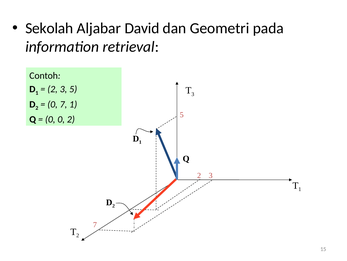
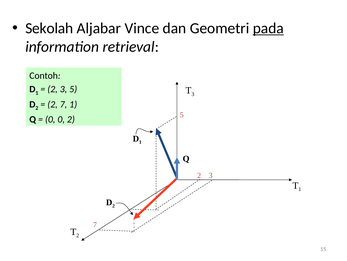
David: David -> Vince (142, 28)
pada underline: none -> present (268, 28)
0: 0 -> 2 (53, 104)
